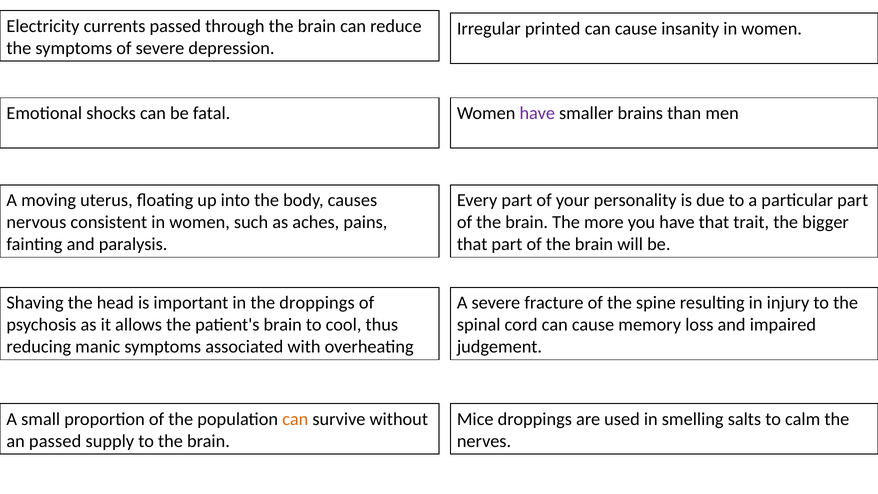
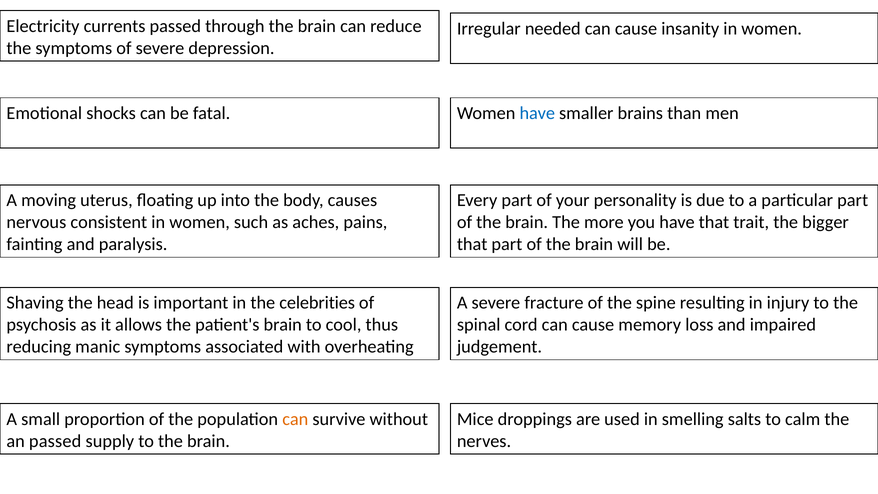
printed: printed -> needed (553, 29)
have colour: purple -> blue (537, 113)
the droppings: droppings -> celebrities (317, 303)
